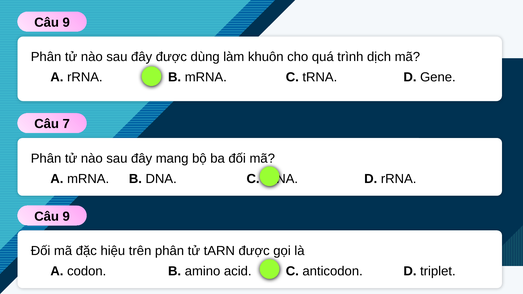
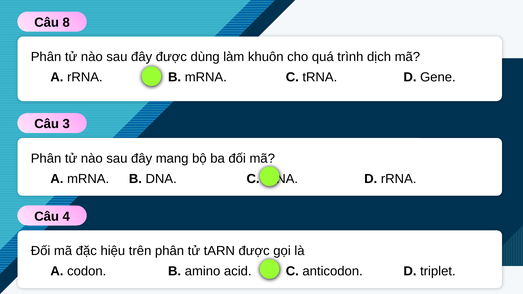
9: 9 -> 8 (66, 23)
7: 7 -> 3 (66, 124)
9: 9 -> 4 (66, 217)
